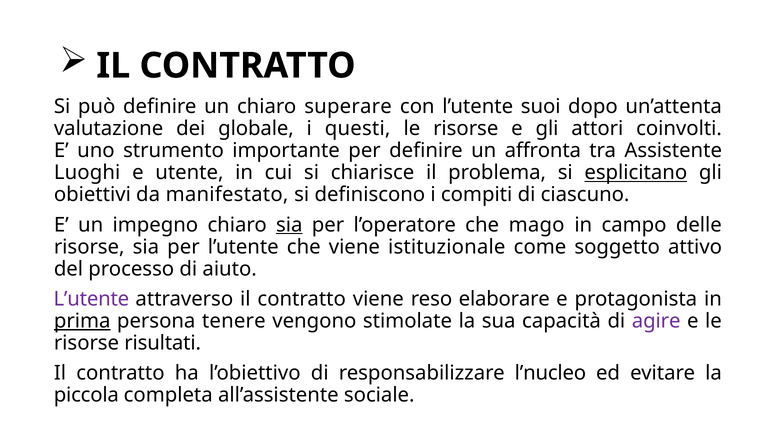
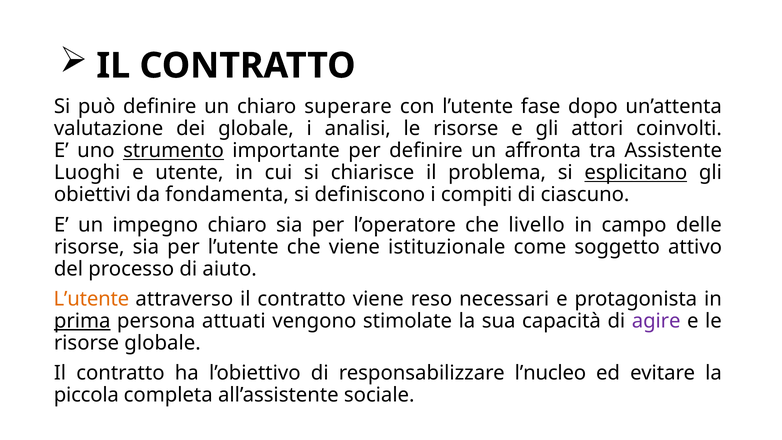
suoi: suoi -> fase (541, 107)
questi: questi -> analisi (358, 129)
strumento underline: none -> present (173, 151)
manifestato: manifestato -> fondamenta (227, 195)
sia underline: present -> none (289, 225)
mago: mago -> livello (537, 225)
L’utente colour: purple -> orange (91, 299)
elaborare: elaborare -> necessari (504, 299)
tenere: tenere -> attuati (234, 321)
risorse risultati: risultati -> globale (163, 343)
